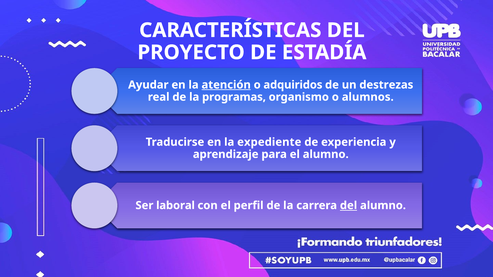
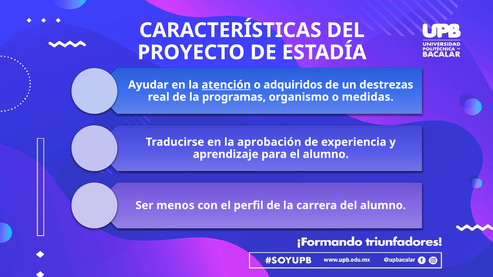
alumnos: alumnos -> medidas (368, 97)
expediente: expediente -> aprobación (269, 142)
laboral: laboral -> menos (175, 206)
del underline: present -> none (348, 206)
